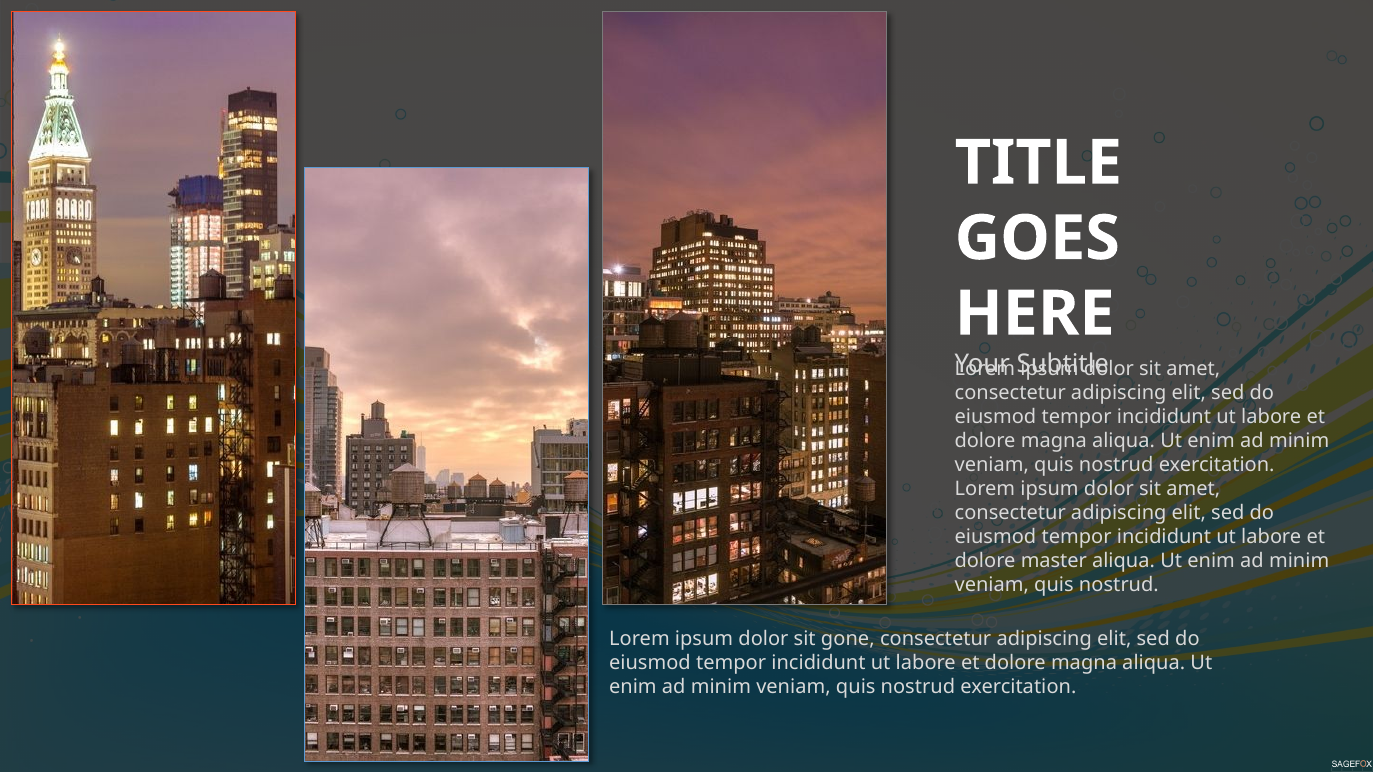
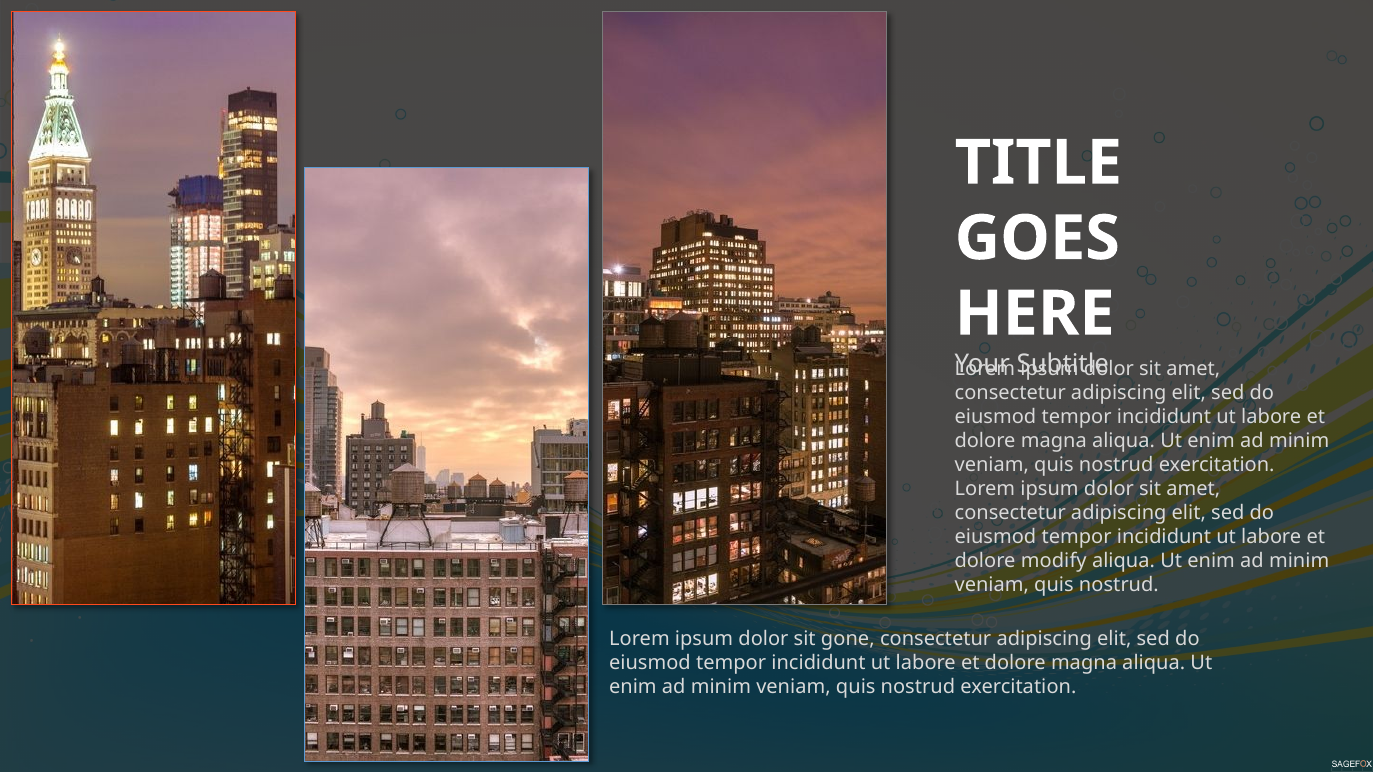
master: master -> modify (1054, 561)
